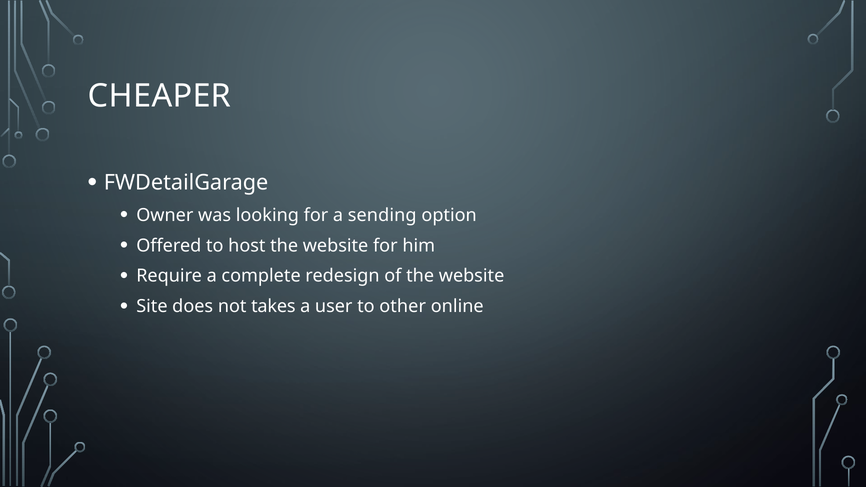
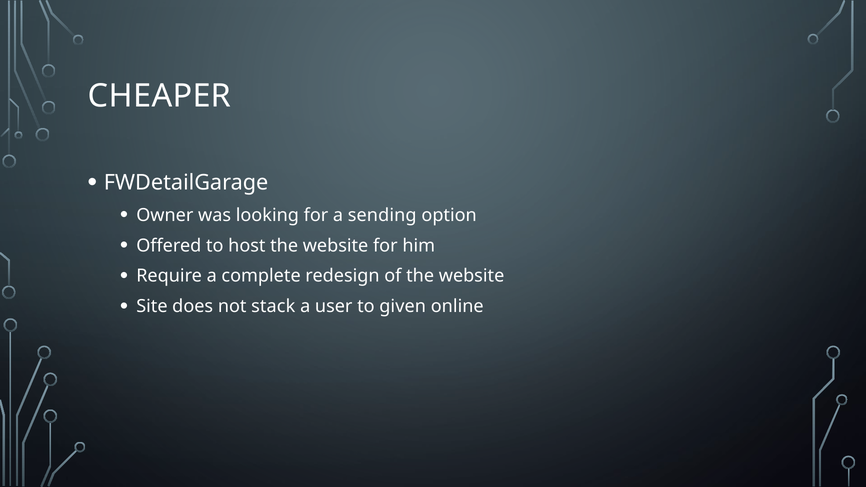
takes: takes -> stack (273, 307)
other: other -> given (403, 307)
